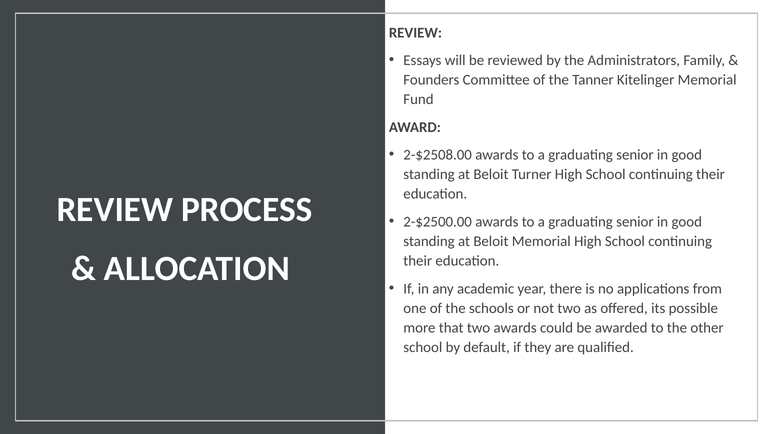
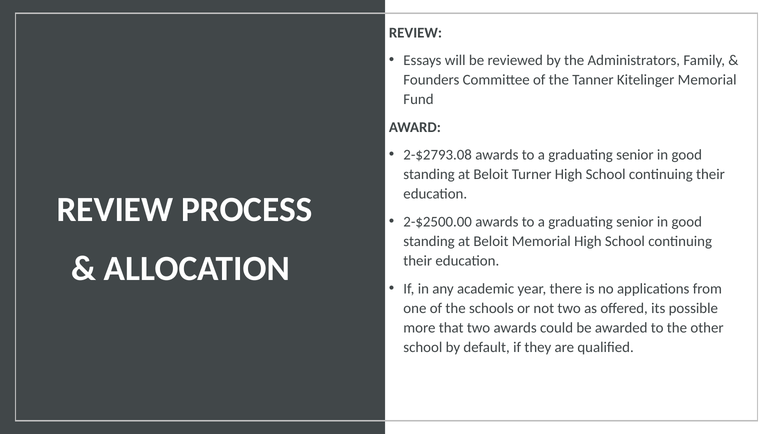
2-$2508.00: 2-$2508.00 -> 2-$2793.08 (438, 155)
